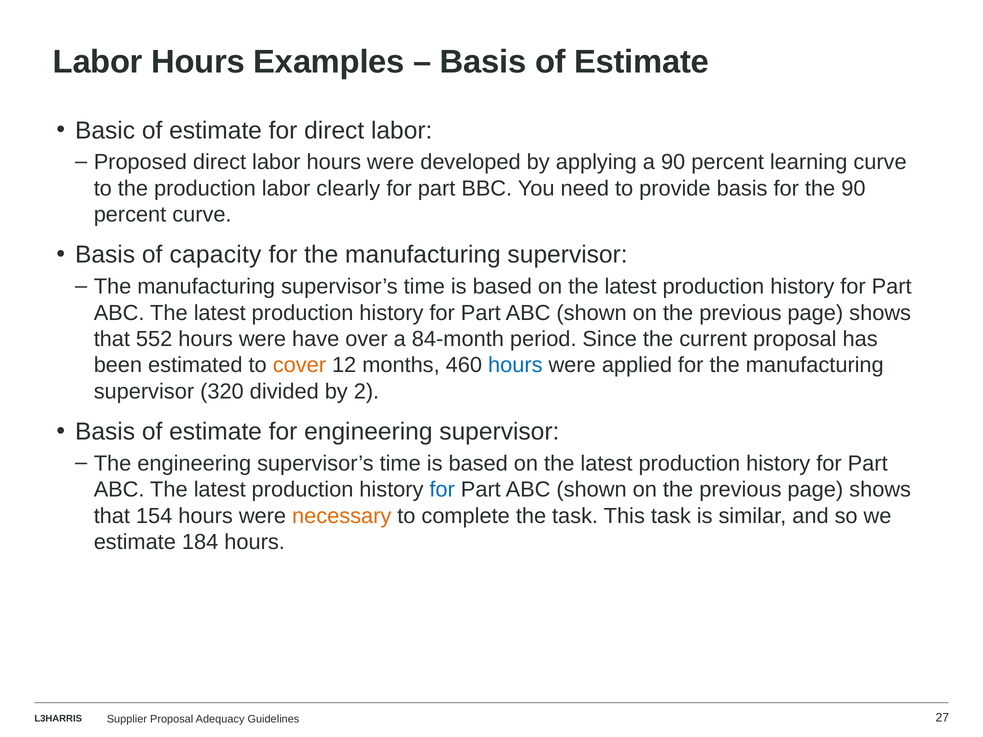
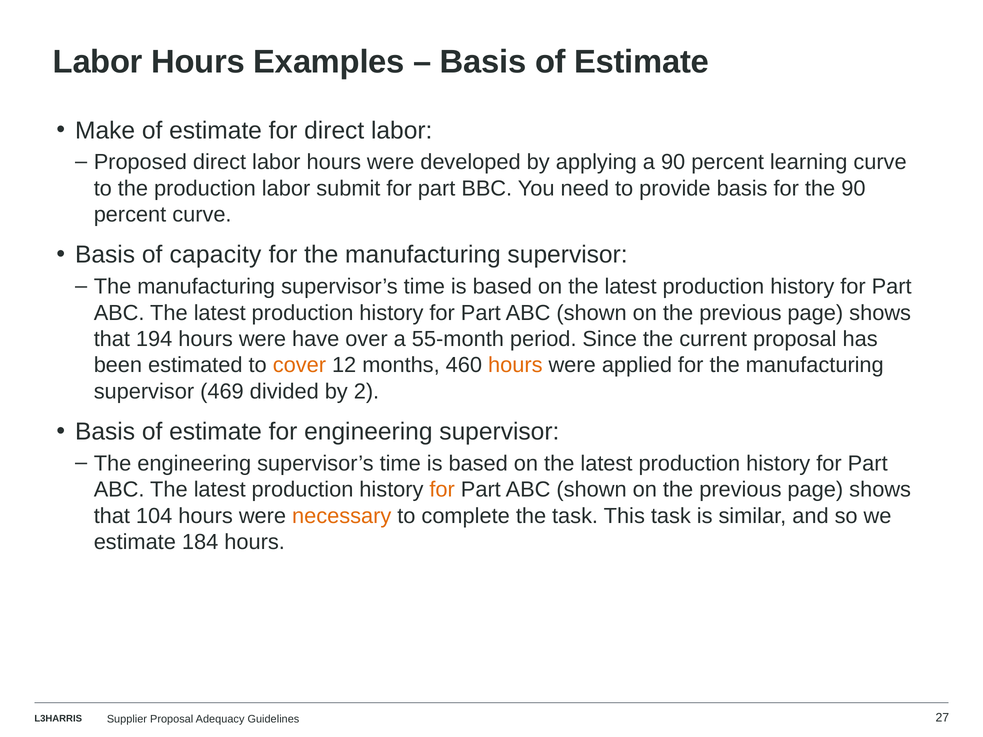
Basic: Basic -> Make (105, 130)
clearly: clearly -> submit (348, 188)
552: 552 -> 194 (154, 339)
84-month: 84-month -> 55-month (458, 339)
hours colour: blue -> orange (515, 365)
320: 320 -> 469 (222, 392)
for colour: blue -> orange (442, 490)
154: 154 -> 104 (154, 516)
